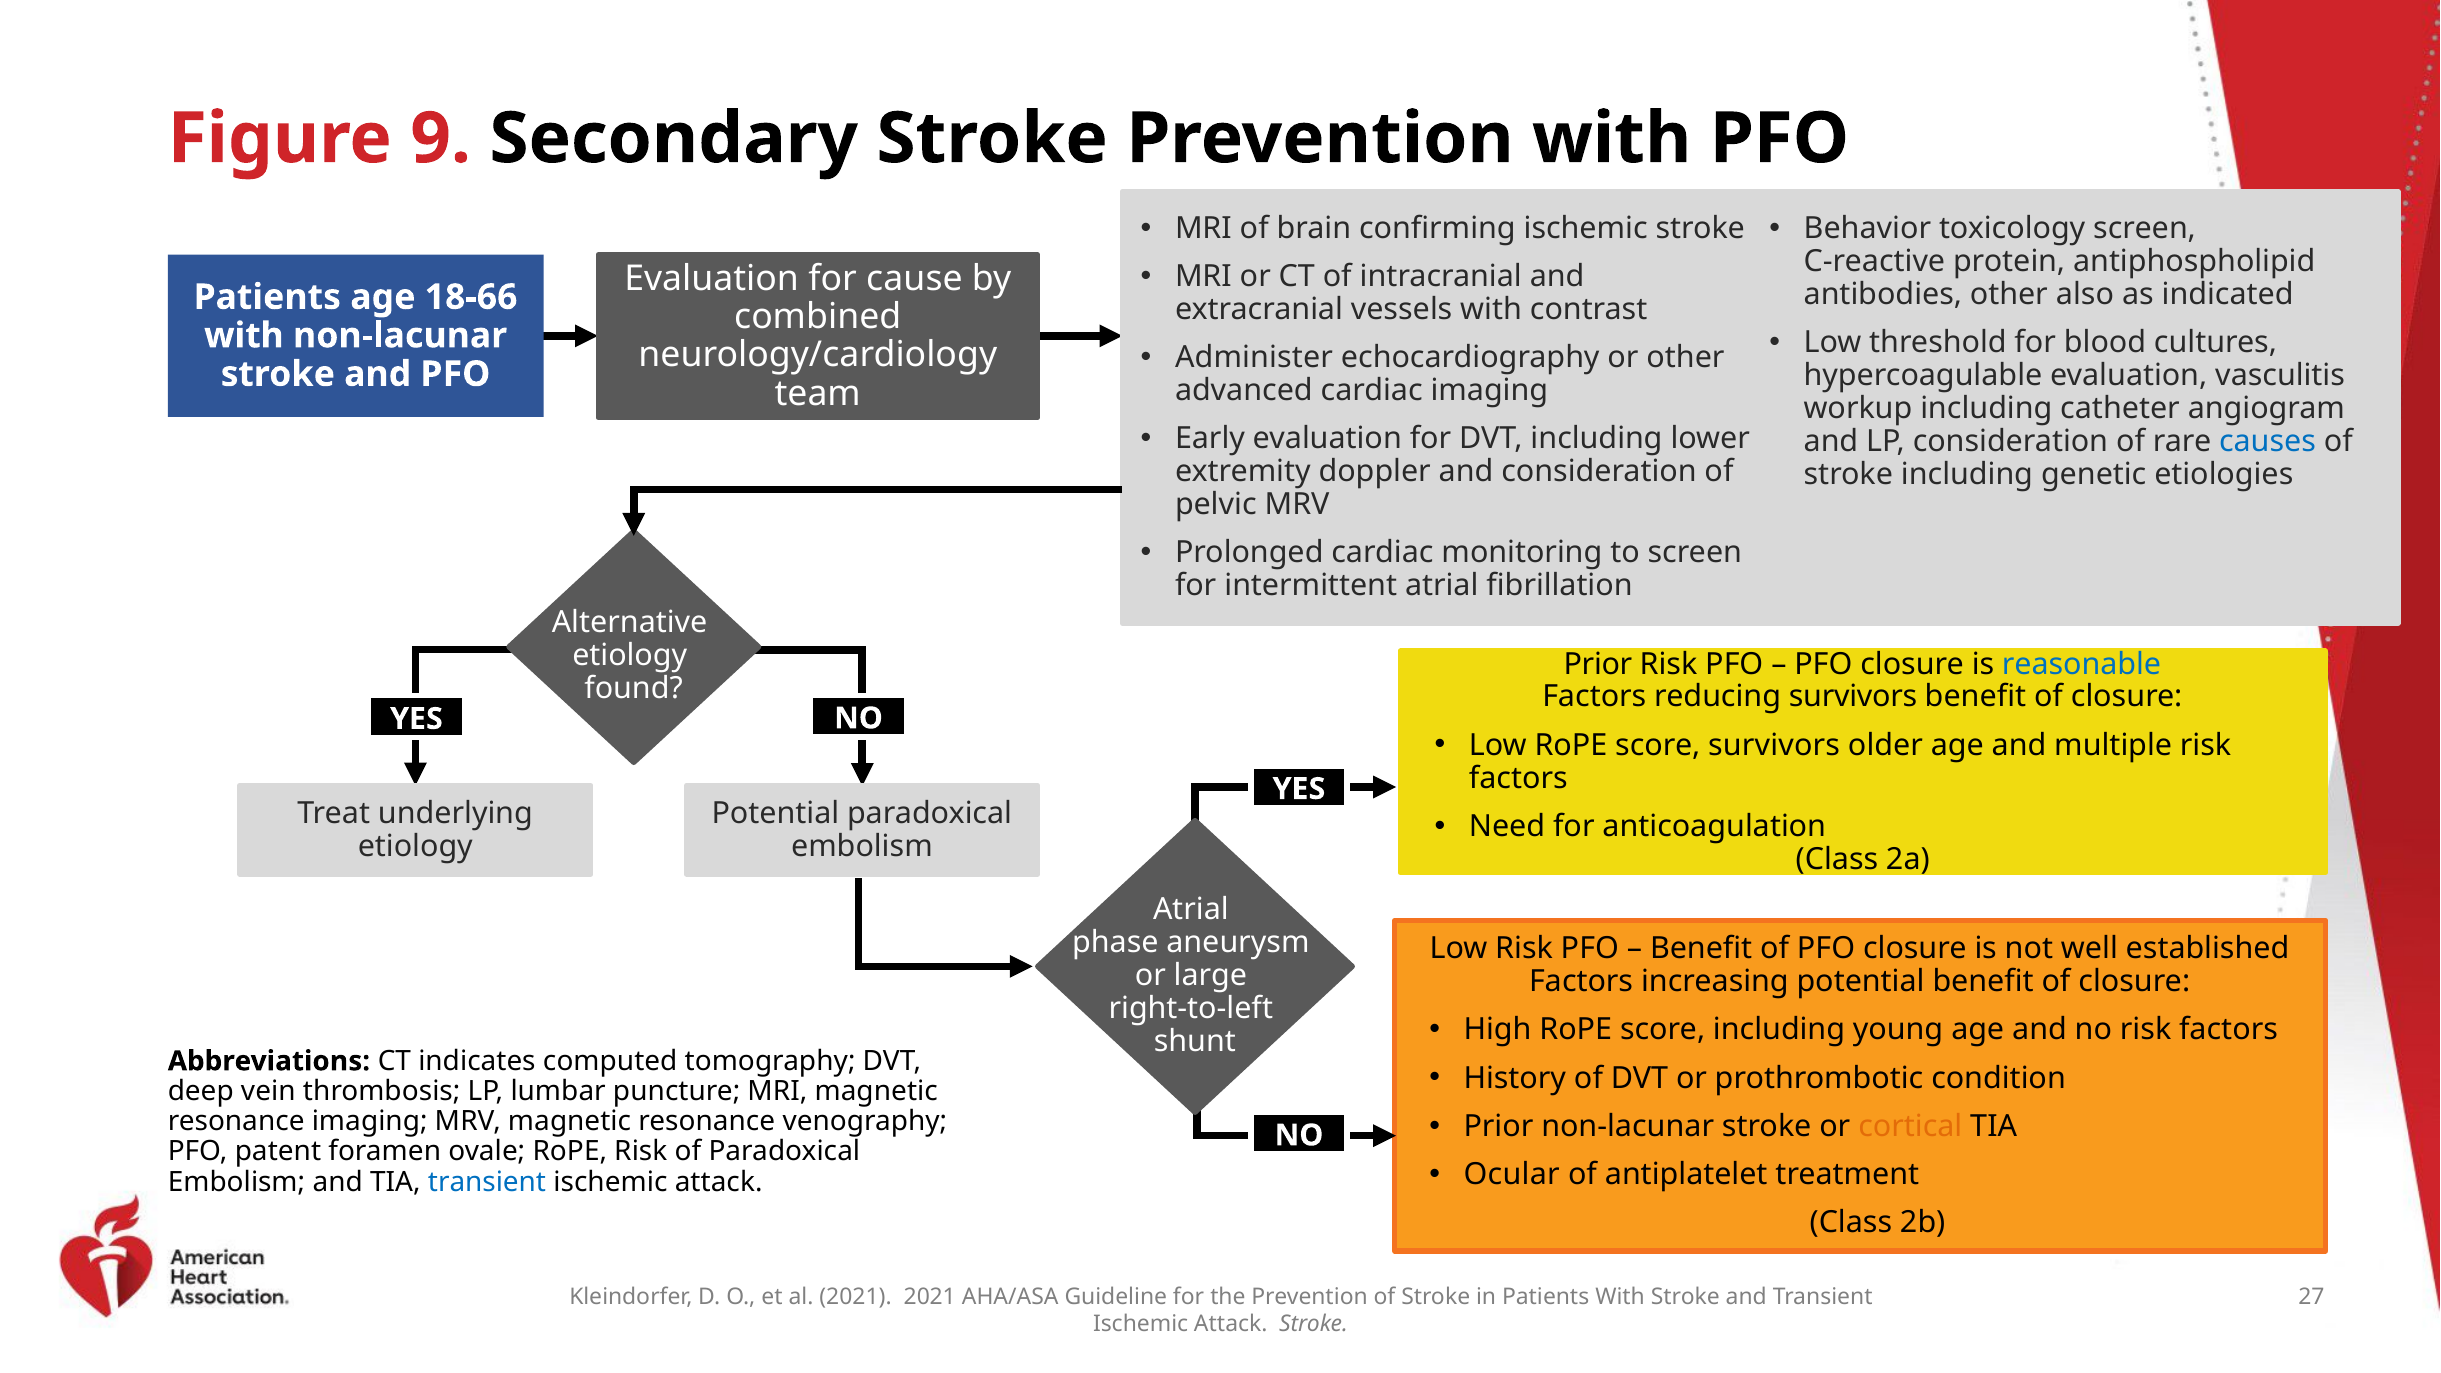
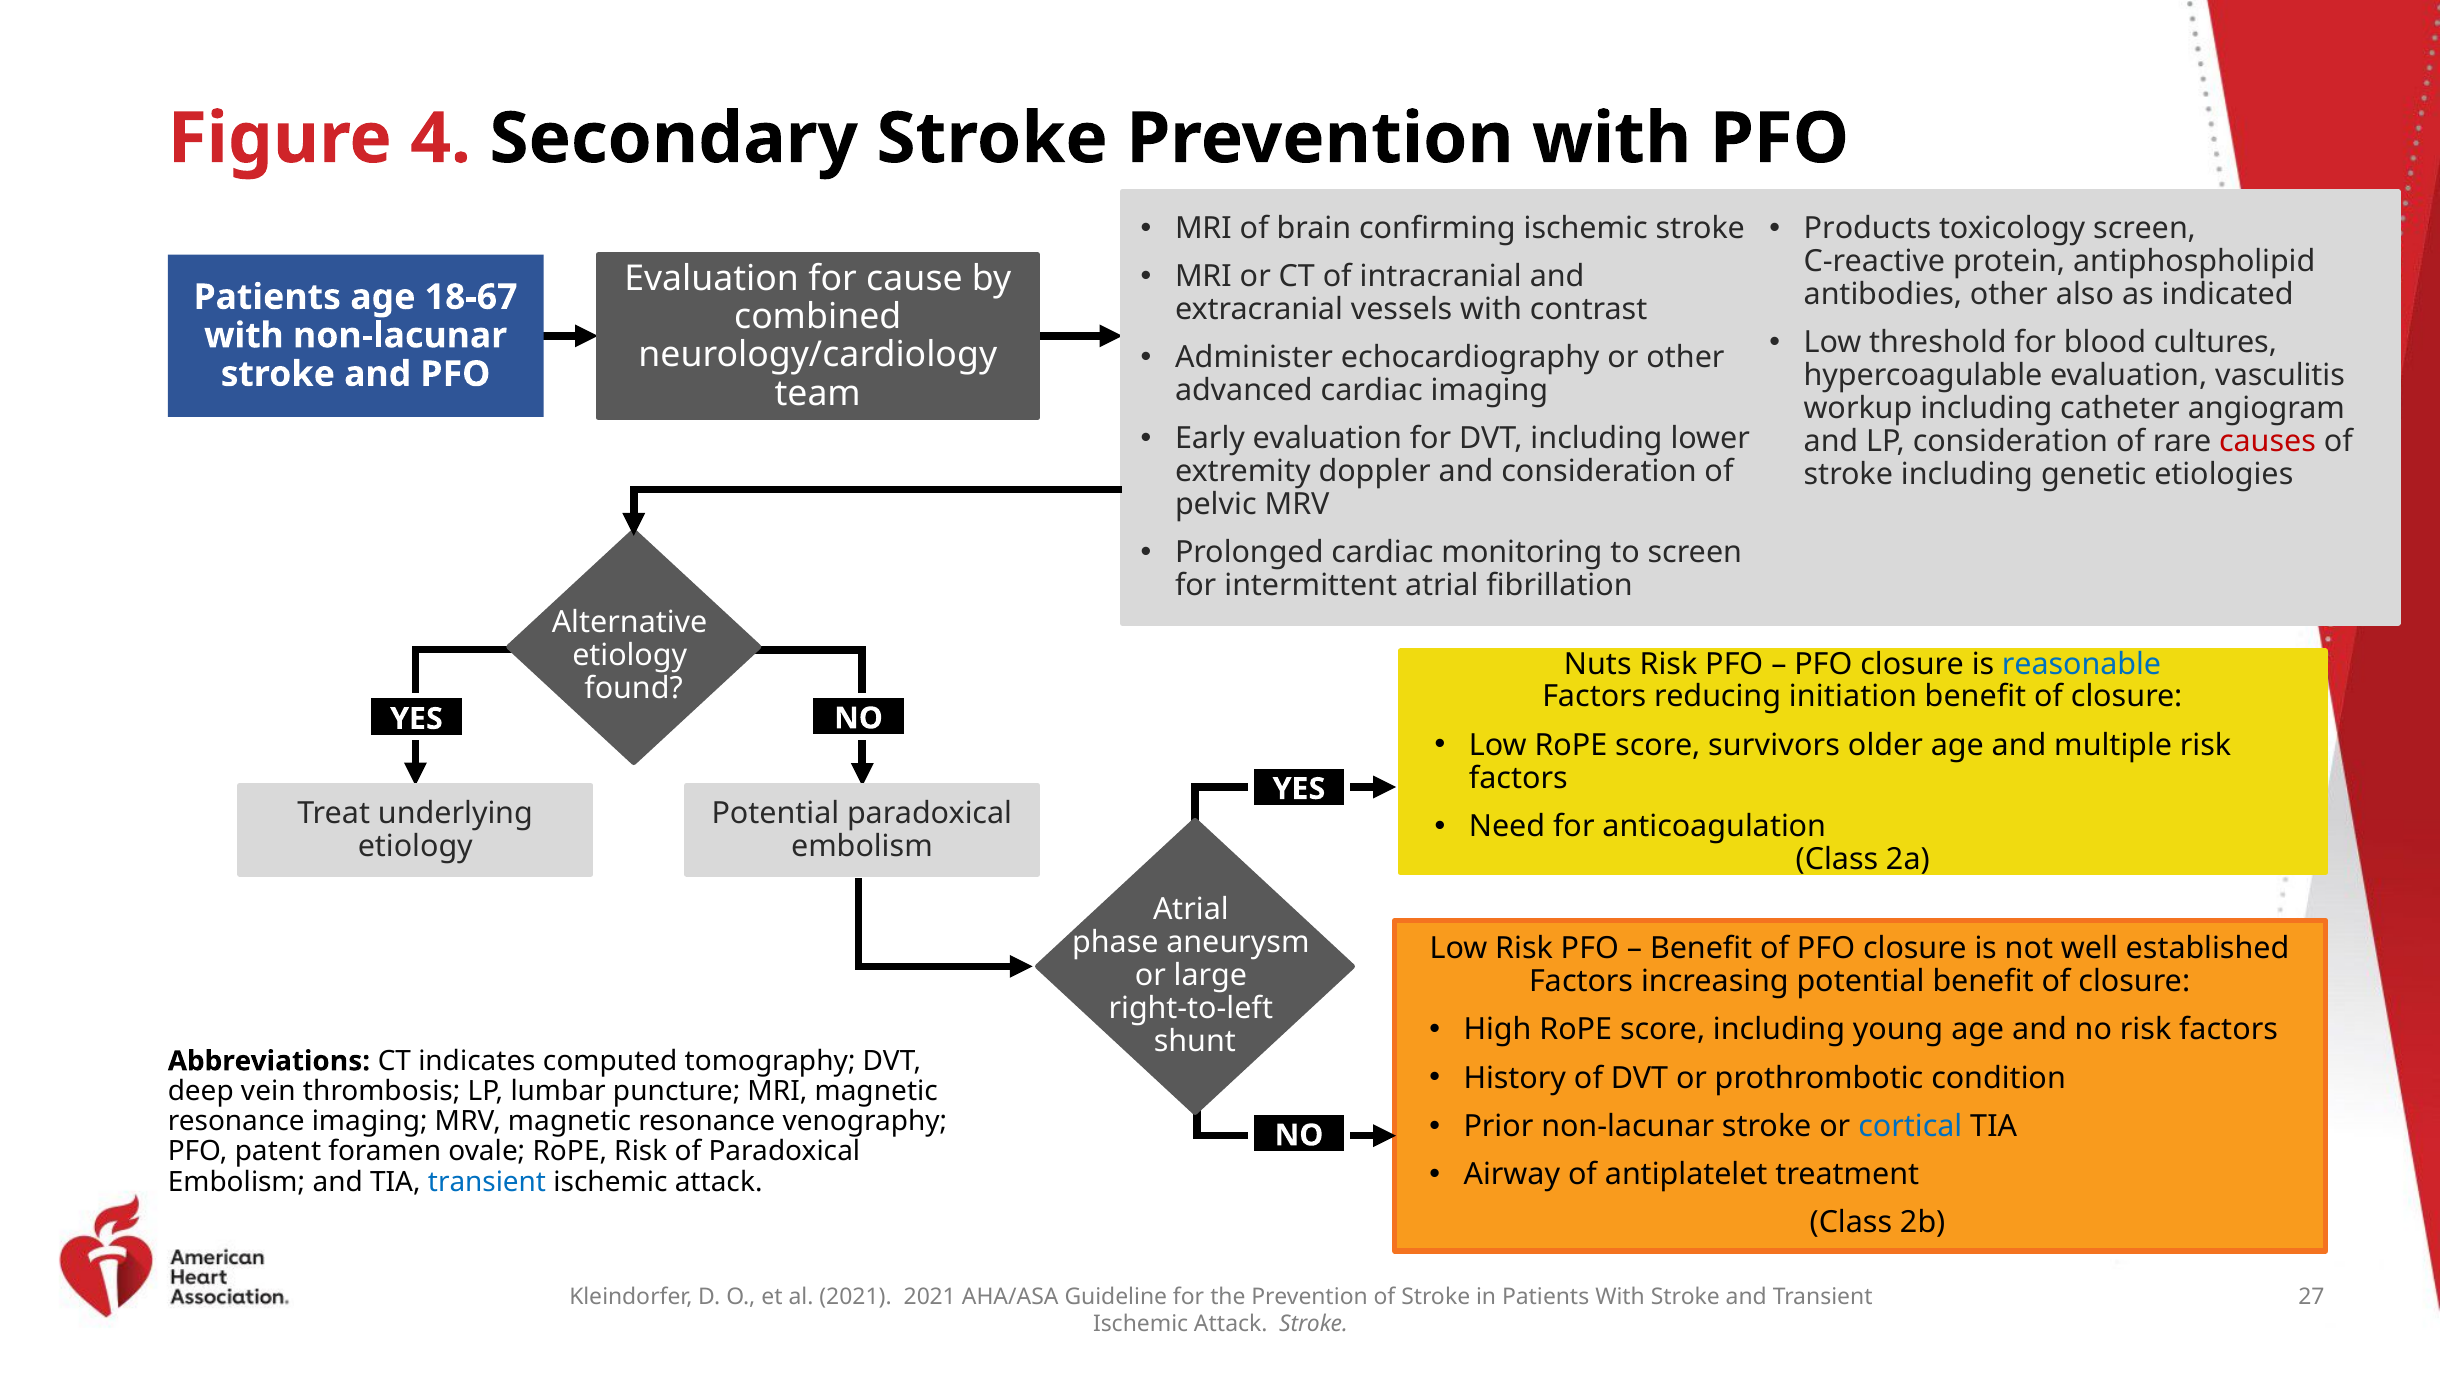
9: 9 -> 4 (441, 139)
Behavior: Behavior -> Products (1867, 228)
18-66: 18-66 -> 18-67 (471, 297)
causes colour: blue -> red (2267, 441)
Prior: Prior -> Nuts (1598, 664)
reducing survivors: survivors -> initiation (1853, 697)
cortical colour: orange -> blue (1910, 1126)
Ocular: Ocular -> Airway (1512, 1174)
